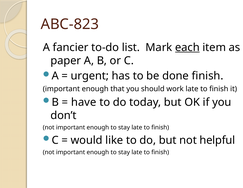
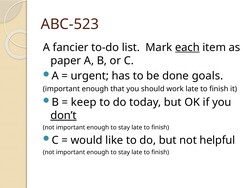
ABC-823: ABC-823 -> ABC-523 (70, 24)
done finish: finish -> goals (208, 76)
have: have -> keep (84, 102)
don’t underline: none -> present (64, 115)
